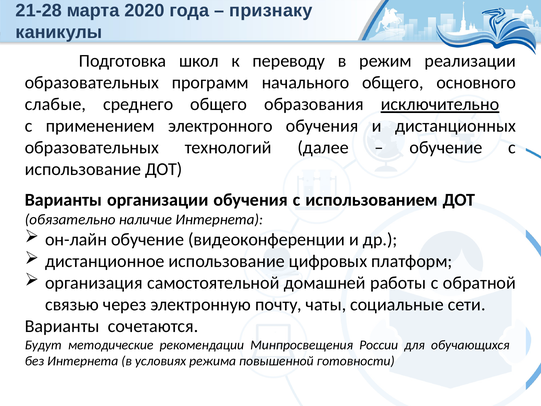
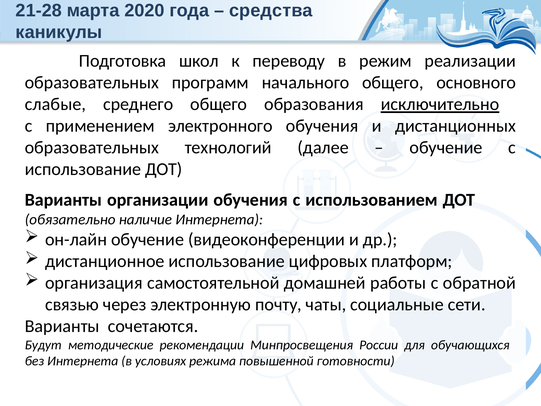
признаку: признаку -> средства (271, 11)
